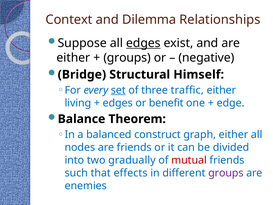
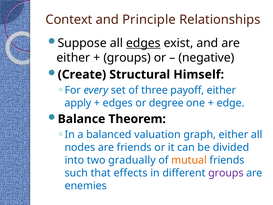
Dilemma: Dilemma -> Principle (149, 20)
Bridge: Bridge -> Create (82, 74)
set underline: present -> none (118, 90)
traffic: traffic -> payoff (187, 90)
living: living -> apply (78, 103)
benefit: benefit -> degree (166, 103)
construct: construct -> valuation (157, 135)
mutual colour: red -> orange (189, 160)
